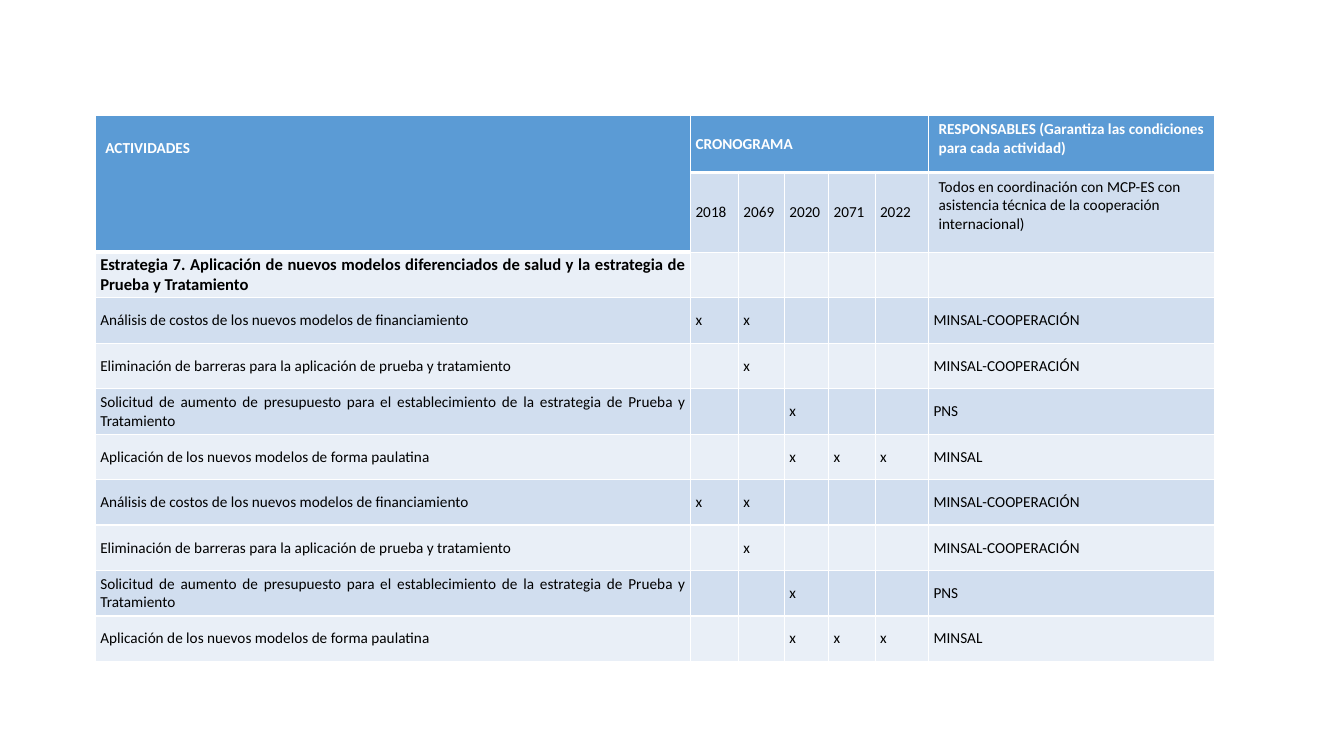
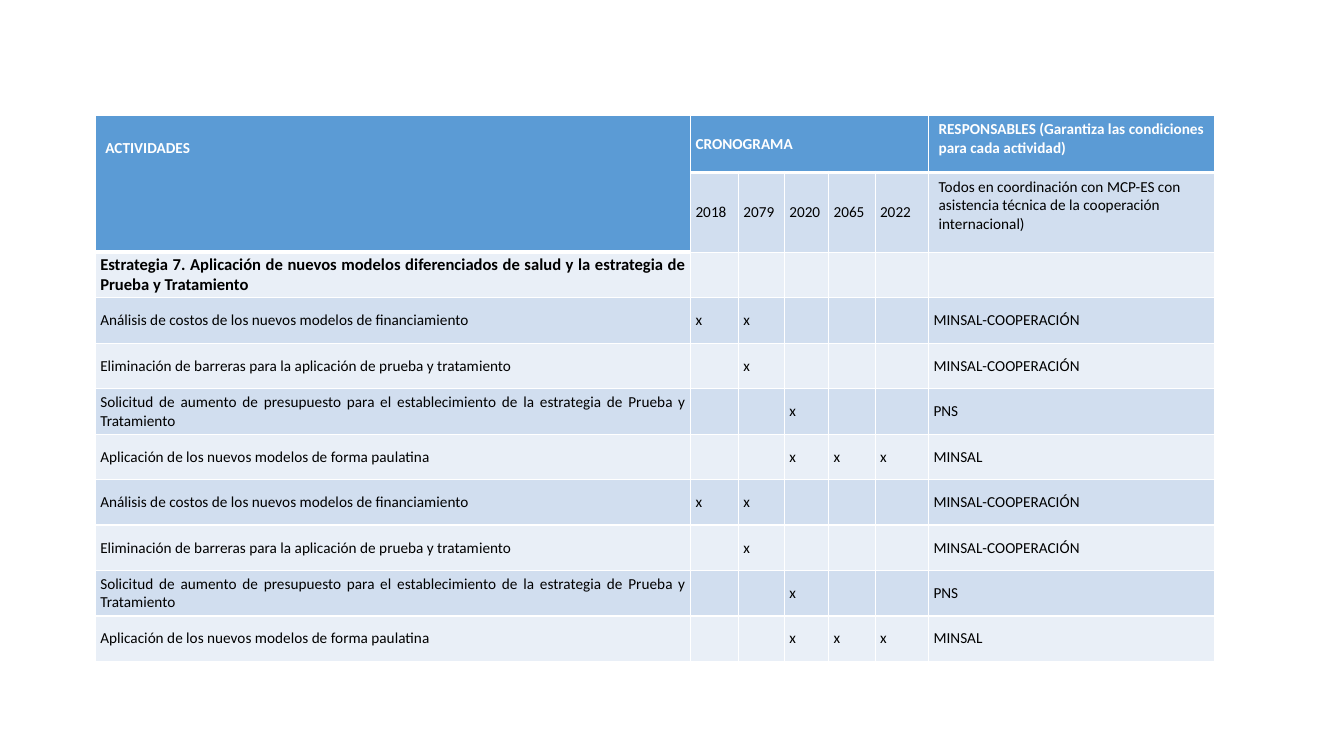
2069: 2069 -> 2079 (759, 212)
2071: 2071 -> 2065 (849, 212)
